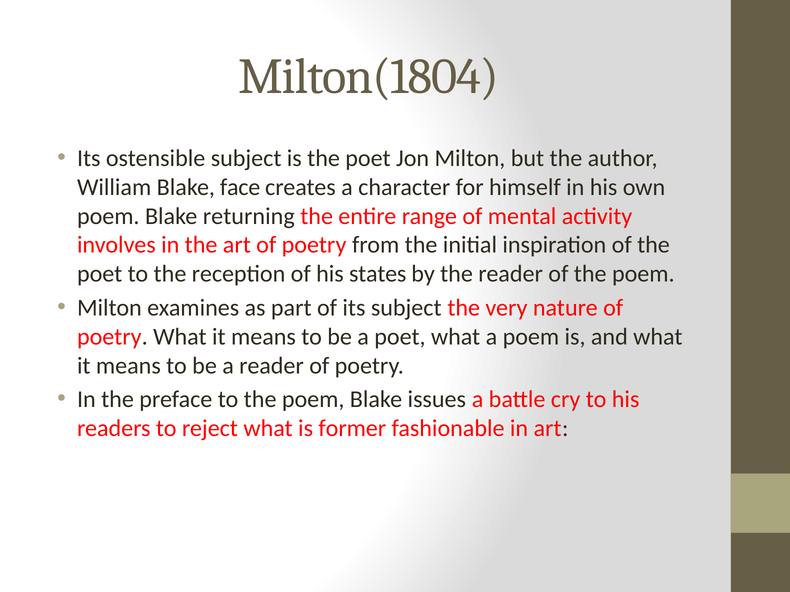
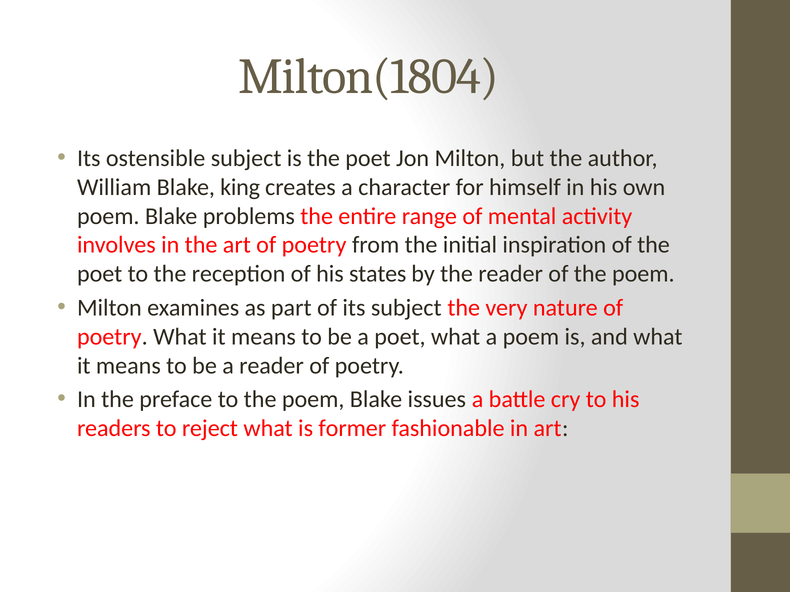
face: face -> king (240, 187)
returning: returning -> problems (249, 216)
